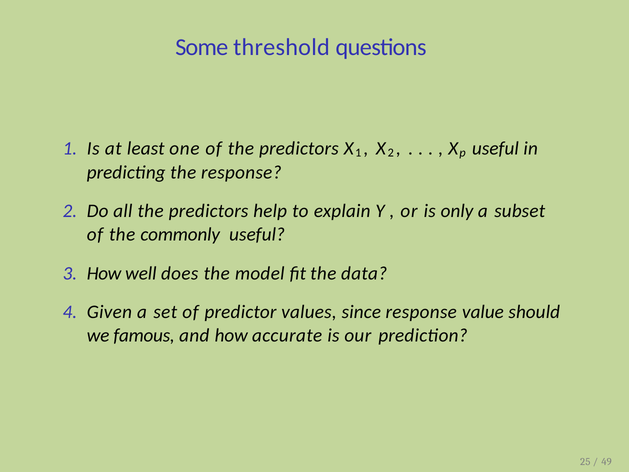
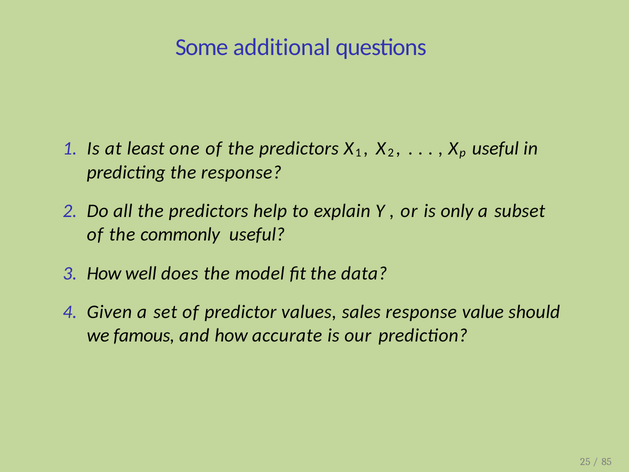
threshold: threshold -> additional (282, 47)
since: since -> sales (361, 312)
49: 49 -> 85 (607, 462)
